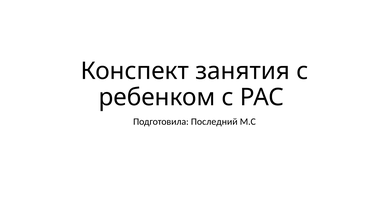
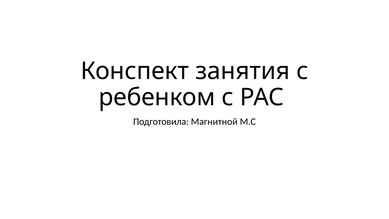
Последний: Последний -> Магнитной (214, 122)
